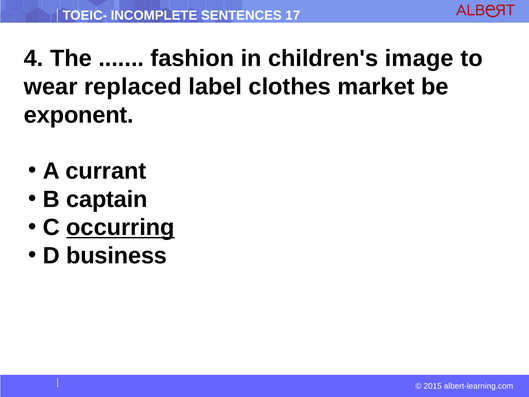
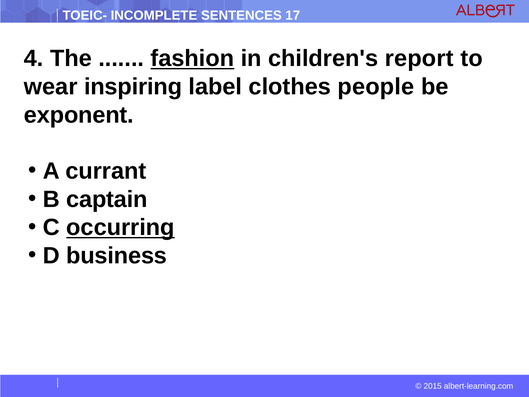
fashion underline: none -> present (192, 58)
image: image -> report (419, 58)
replaced: replaced -> inspiring (133, 87)
market: market -> people (376, 87)
